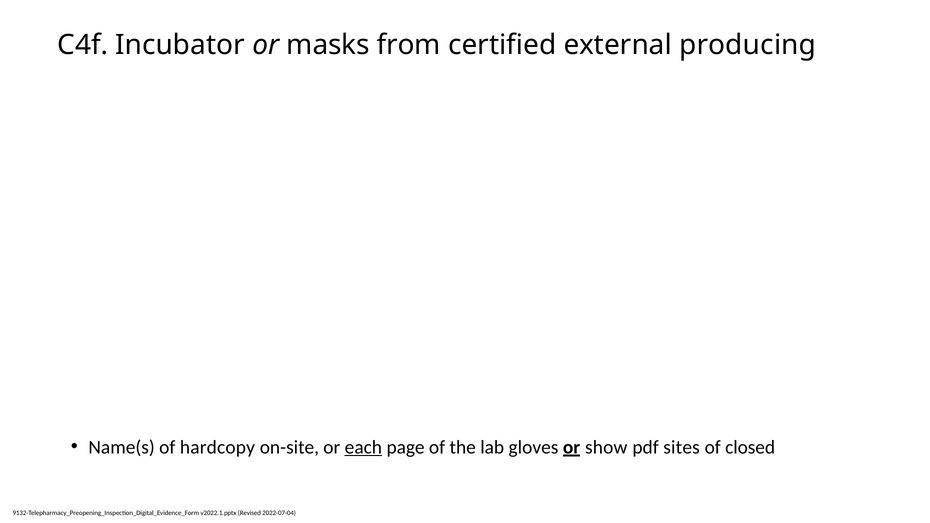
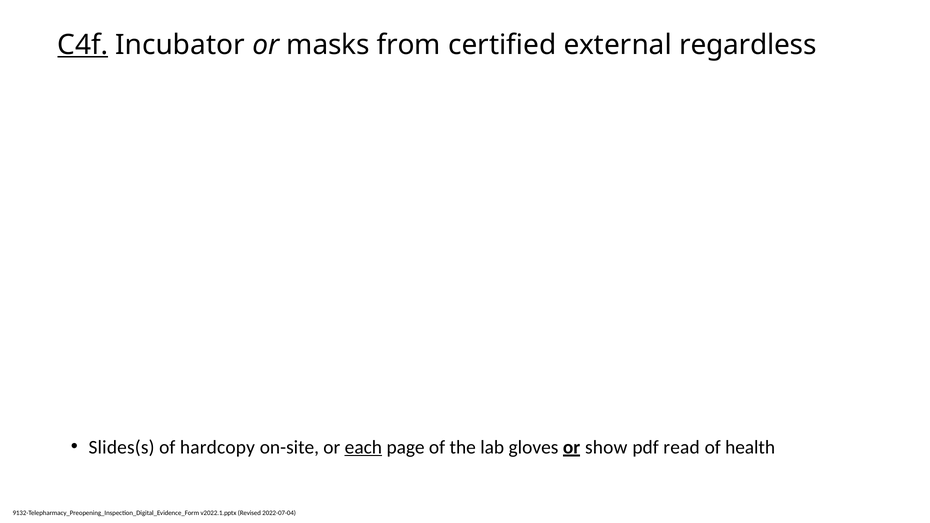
C4f underline: none -> present (83, 45)
producing: producing -> regardless (748, 45)
Name(s: Name(s -> Slides(s (122, 447)
sites: sites -> read (682, 447)
closed: closed -> health (750, 447)
